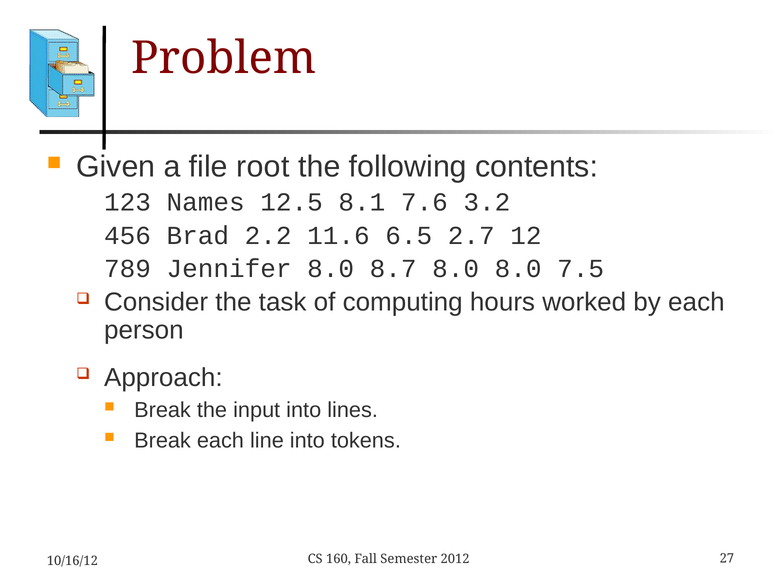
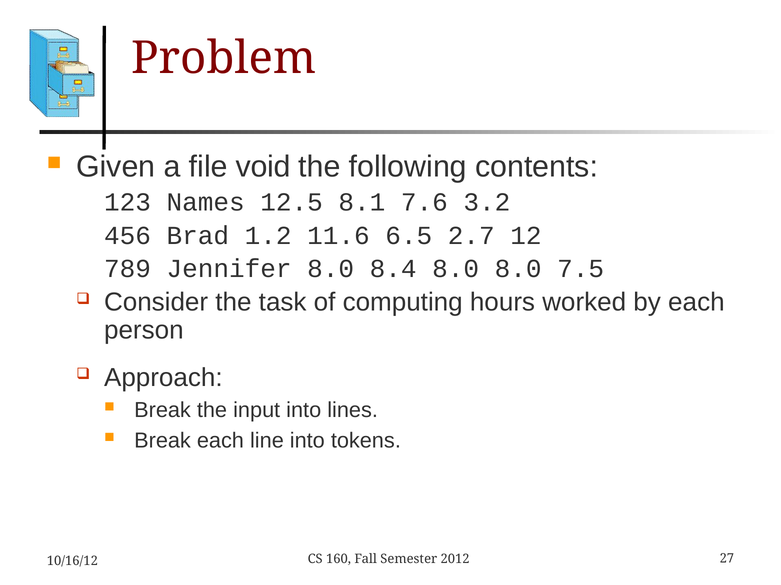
root: root -> void (263, 167)
2.2: 2.2 -> 1.2 (268, 236)
8.7: 8.7 -> 8.4 (393, 269)
